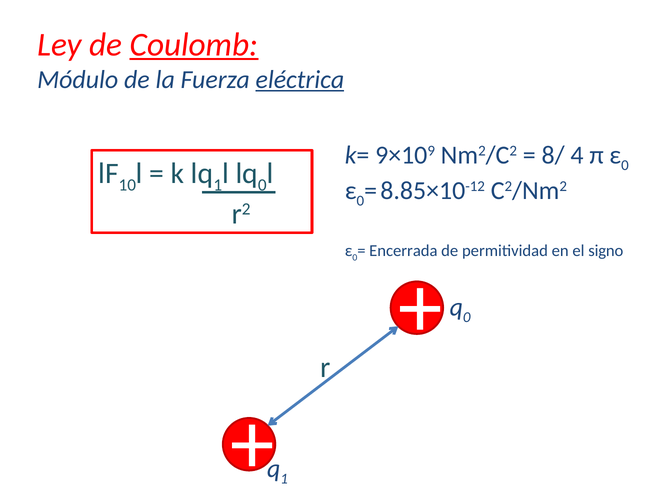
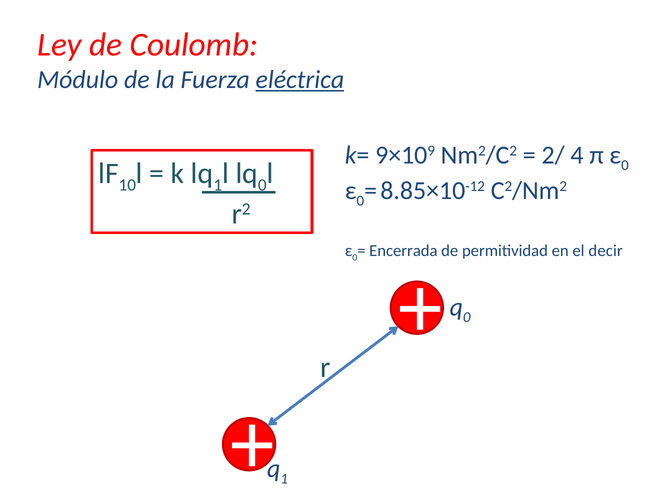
Coulomb underline: present -> none (194, 45)
8/: 8/ -> 2/ (553, 155)
signo: signo -> decir (606, 251)
